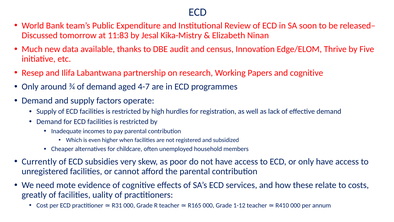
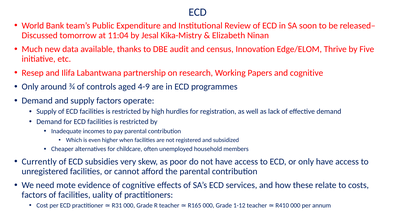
11:83: 11:83 -> 11:04 (118, 35)
of demand: demand -> controls (101, 87)
4-7: 4-7 -> 4-9 (144, 87)
greatly: greatly -> factors (34, 195)
